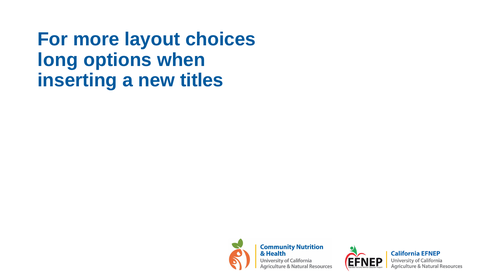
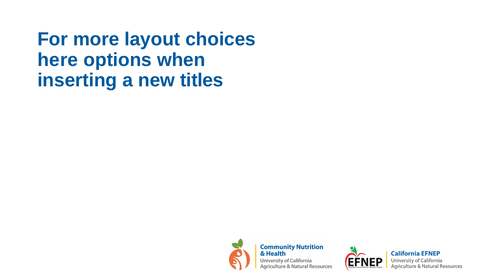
long: long -> here (58, 60)
